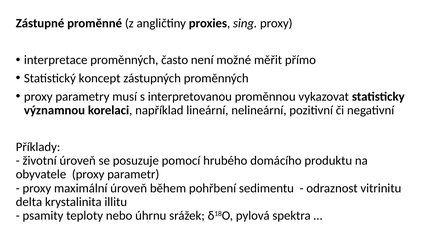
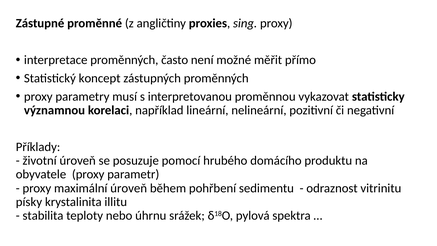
delta: delta -> písky (29, 202)
psamity: psamity -> stabilita (43, 216)
